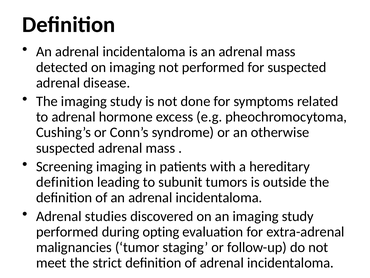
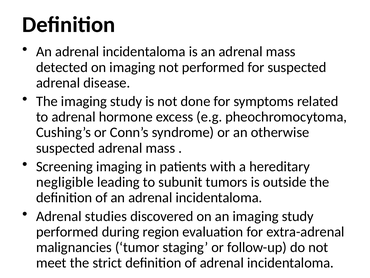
definition: definition -> negligible (65, 182)
opting: opting -> region (161, 231)
